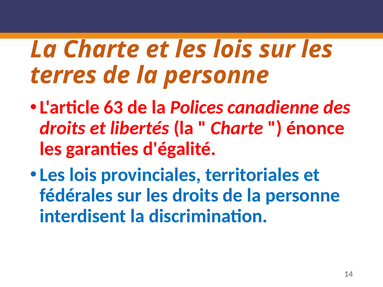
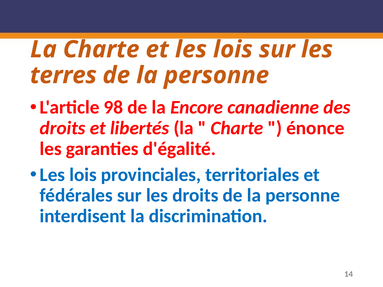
63: 63 -> 98 (113, 107)
Polices: Polices -> Encore (197, 107)
